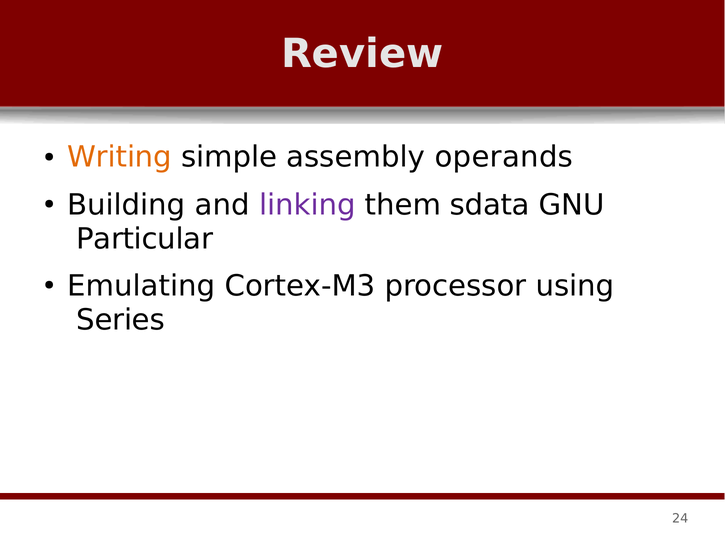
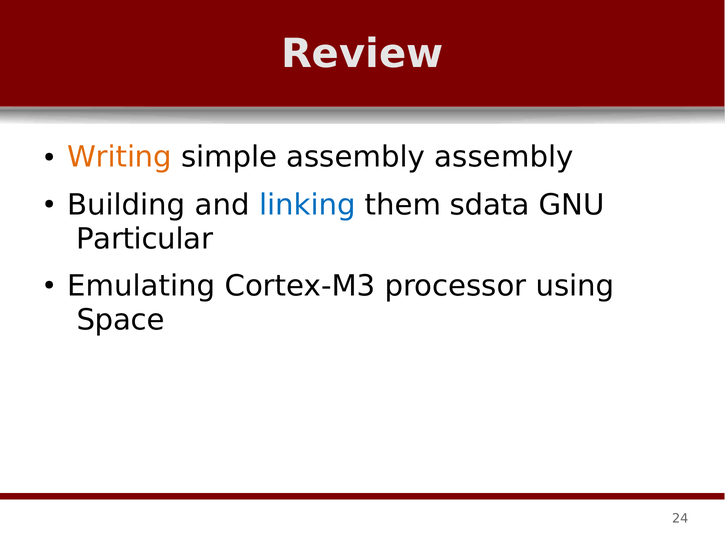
assembly operands: operands -> assembly (504, 157)
linking colour: purple -> blue (307, 205)
Series: Series -> Space (121, 320)
